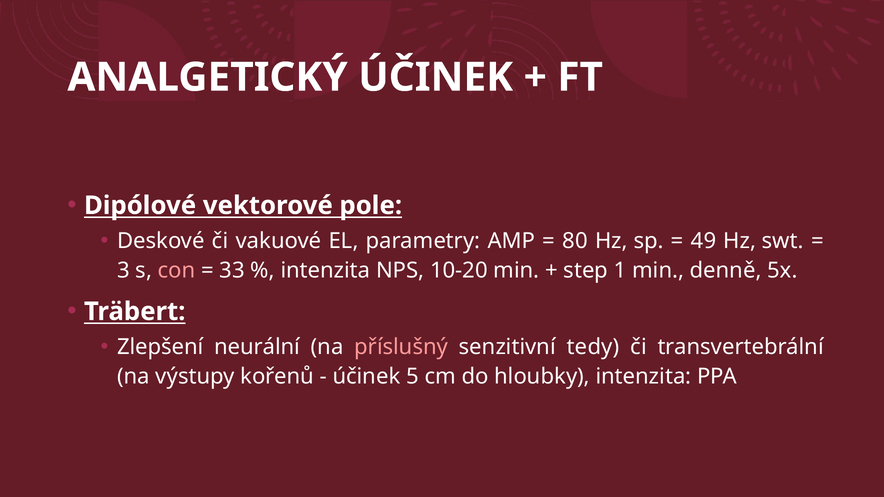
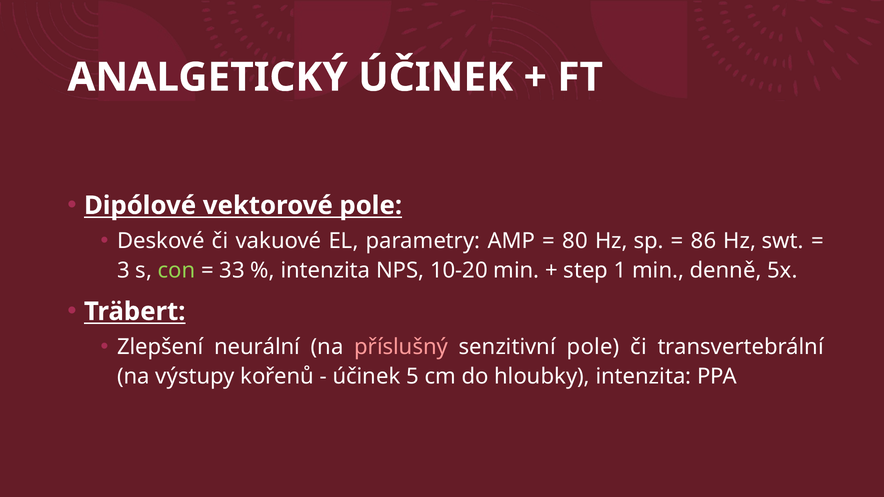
49: 49 -> 86 (704, 241)
con colour: pink -> light green (177, 270)
senzitivní tedy: tedy -> pole (593, 347)
